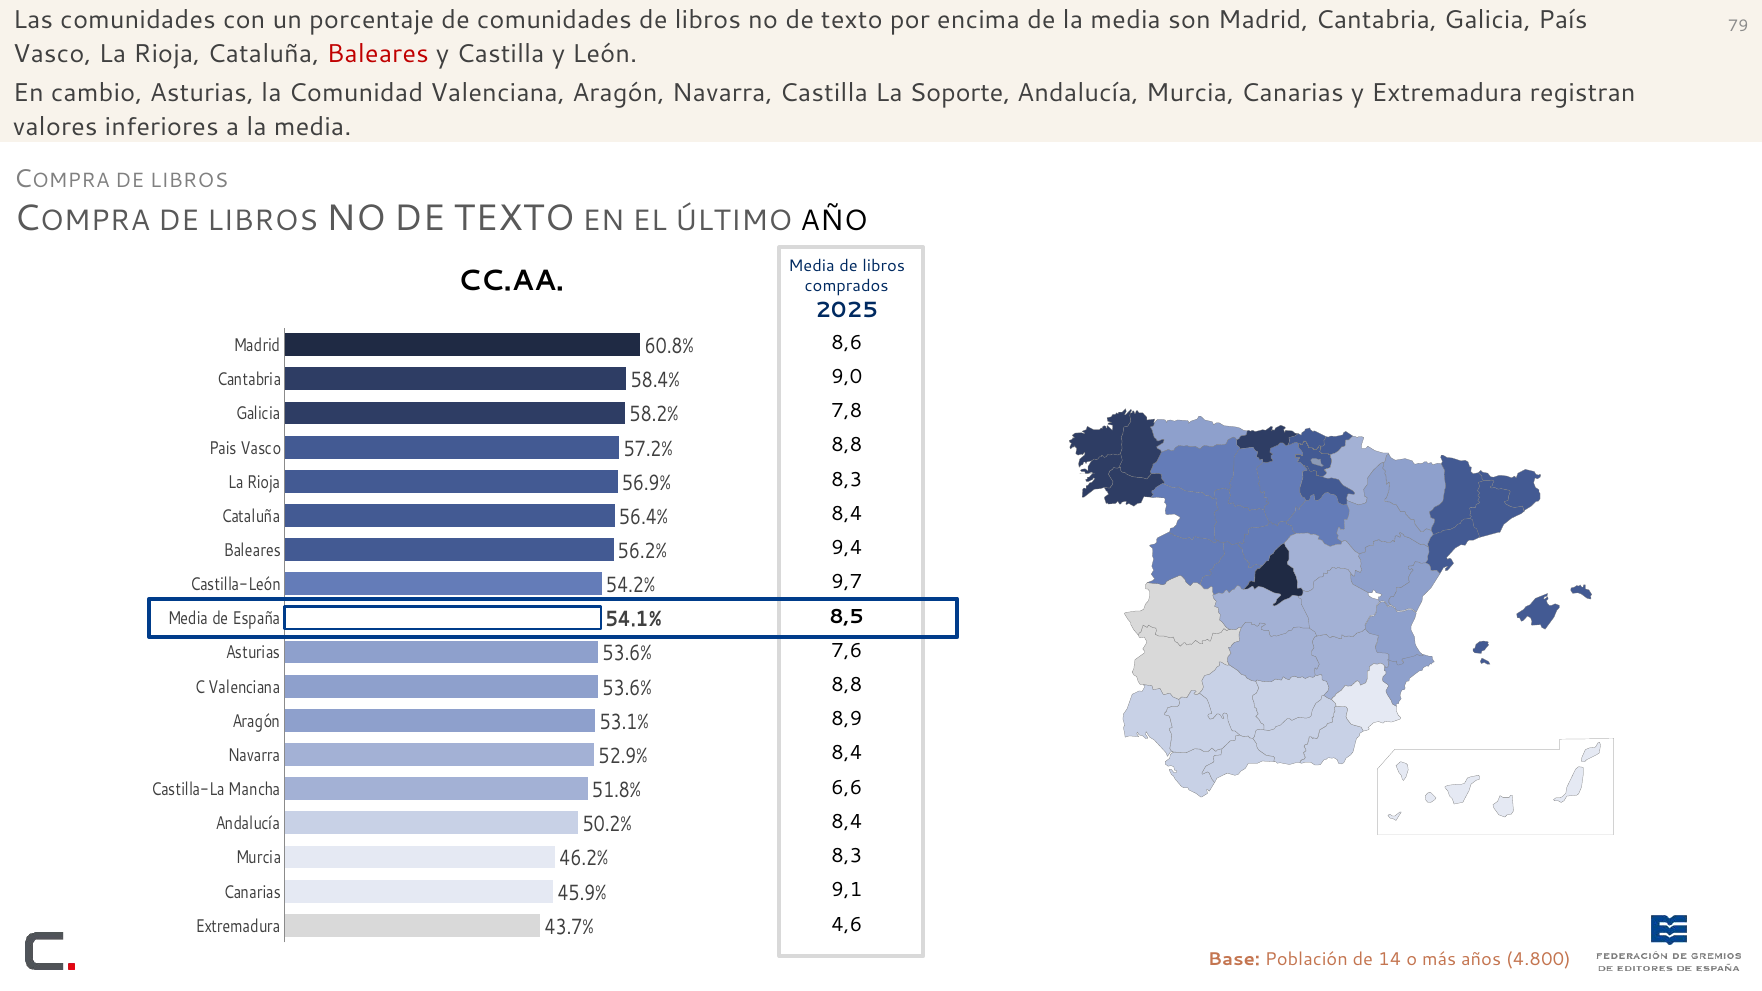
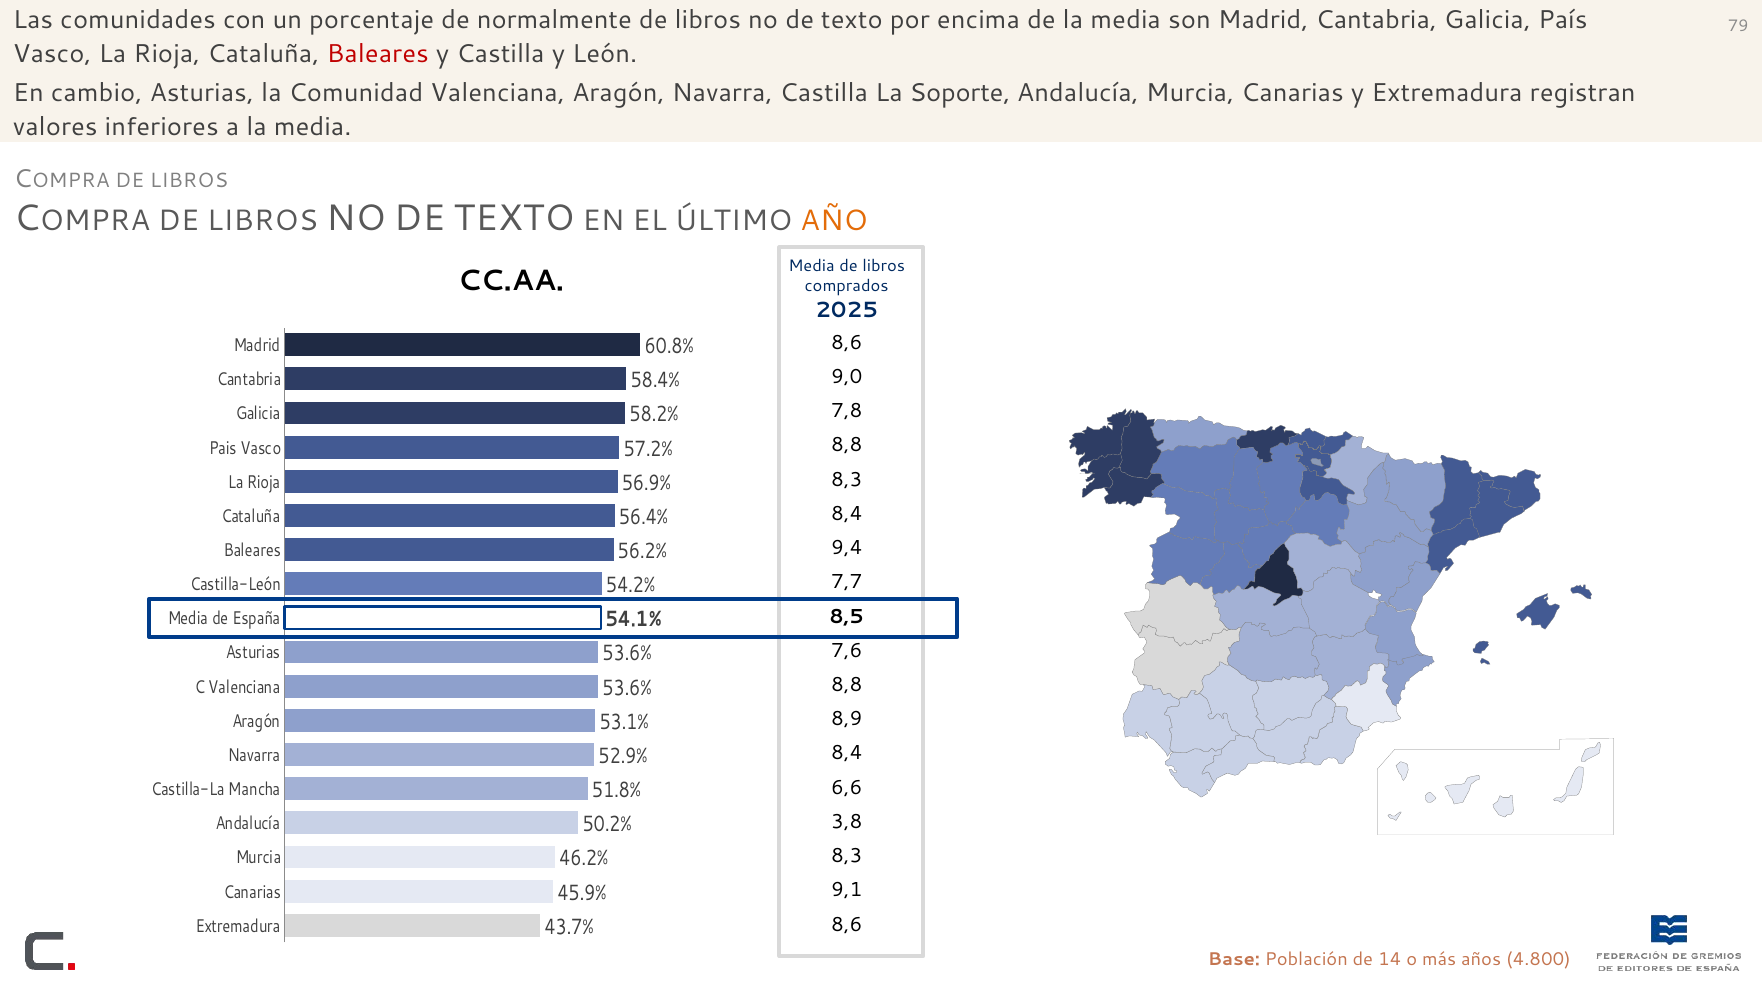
de comunidades: comunidades -> normalmente (554, 20)
AÑO colour: black -> orange (834, 221)
9,7: 9,7 -> 7,7 (847, 582)
8,4: 8,4 -> 3,8 (847, 822)
4,6: 4,6 -> 8,6 (847, 925)
